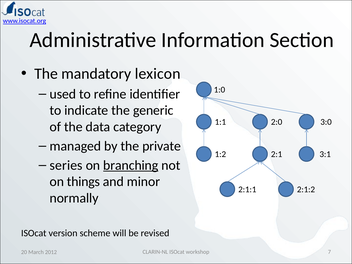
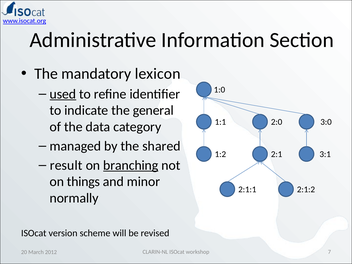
used underline: none -> present (63, 94)
generic: generic -> general (153, 110)
private: private -> shared (161, 146)
series: series -> result (66, 165)
